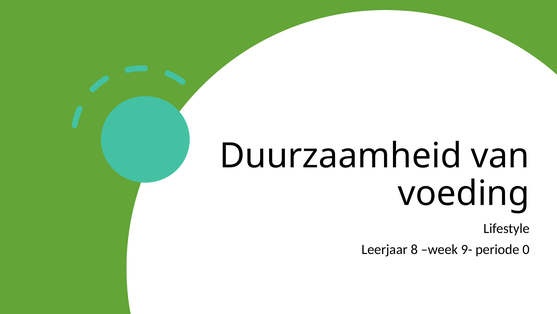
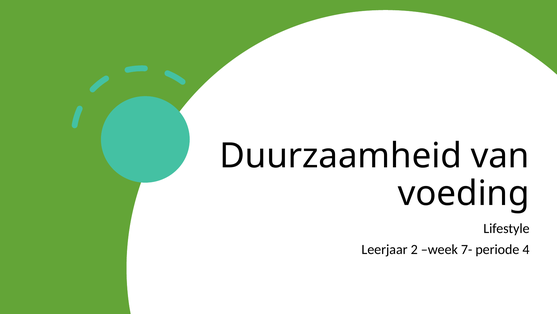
8: 8 -> 2 (414, 249)
9-: 9- -> 7- (467, 249)
0: 0 -> 4 (526, 249)
